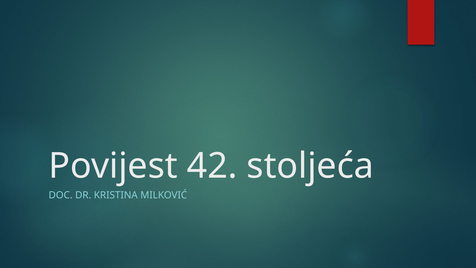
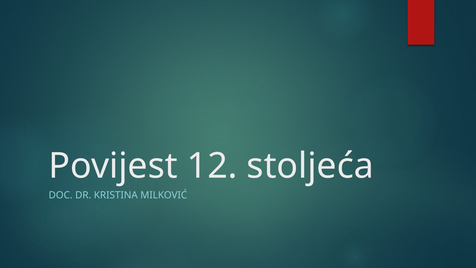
42: 42 -> 12 (212, 166)
